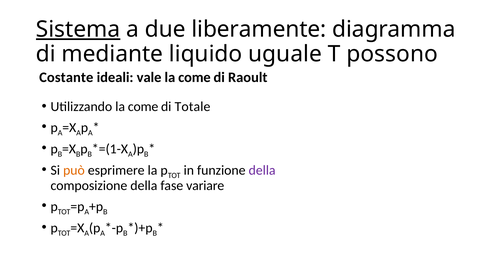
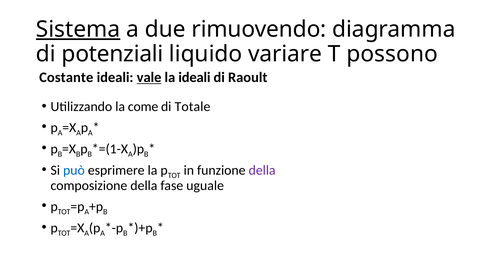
liberamente: liberamente -> rimuovendo (259, 29)
mediante: mediante -> potenziali (112, 54)
uguale: uguale -> variare (285, 54)
vale underline: none -> present (149, 77)
come: come -> ideali (194, 77)
può colour: orange -> blue (74, 170)
variare: variare -> uguale (205, 186)
